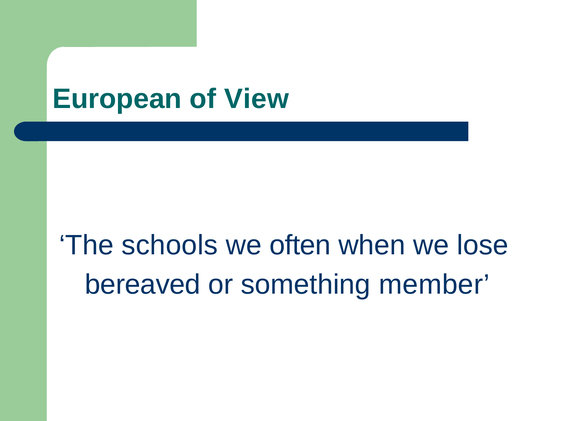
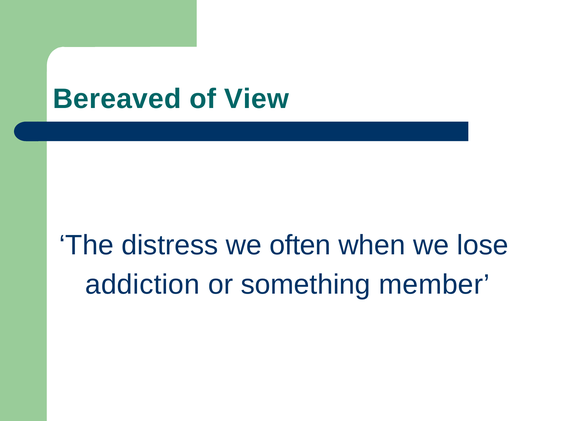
European: European -> Bereaved (117, 99)
schools: schools -> distress (170, 246)
bereaved: bereaved -> addiction (143, 285)
